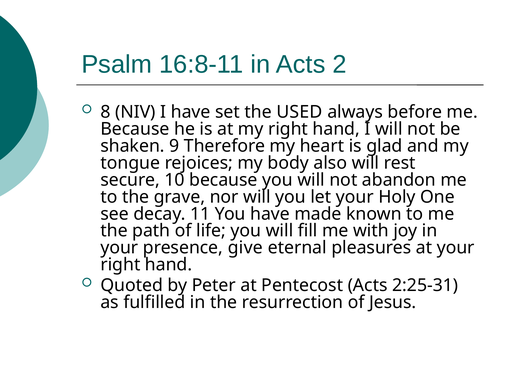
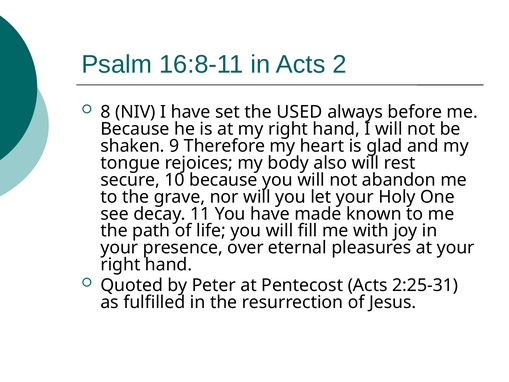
give: give -> over (246, 248)
